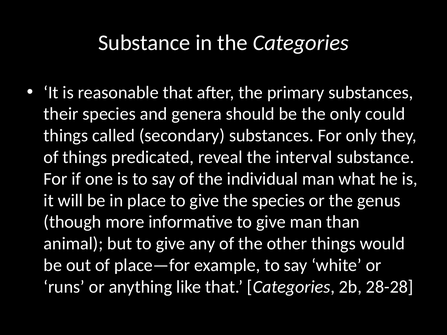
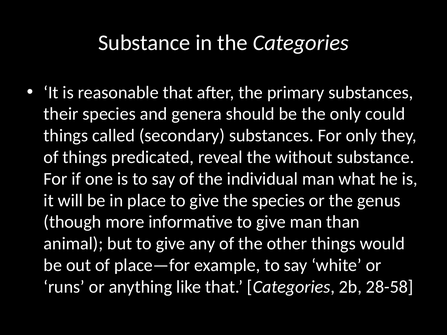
interval: interval -> without (304, 157)
28-28: 28-28 -> 28-58 (390, 287)
